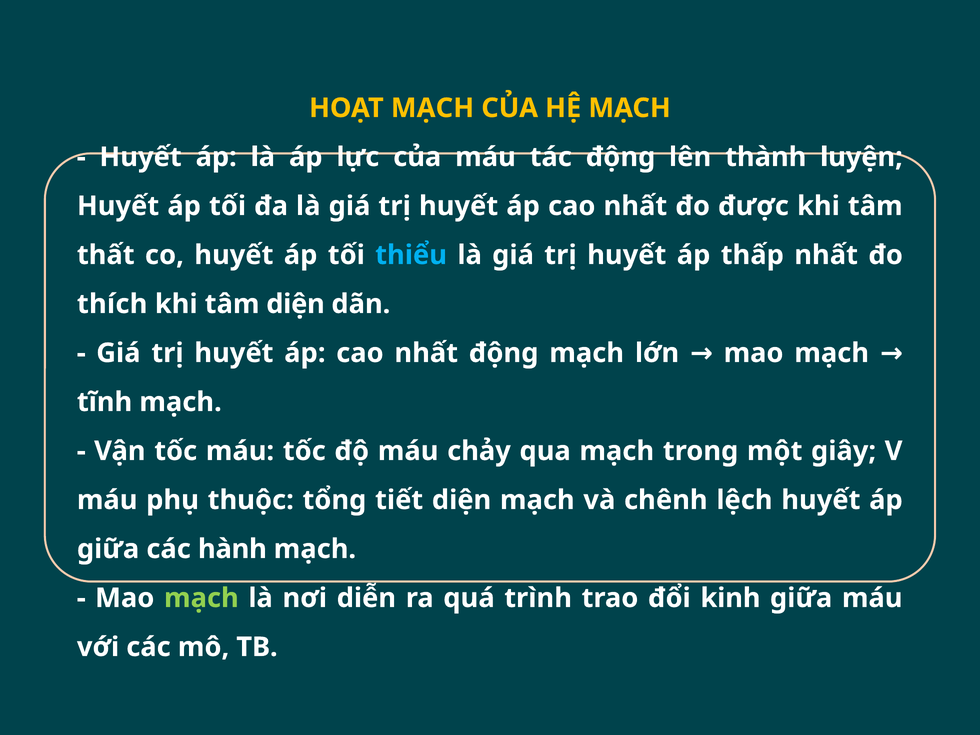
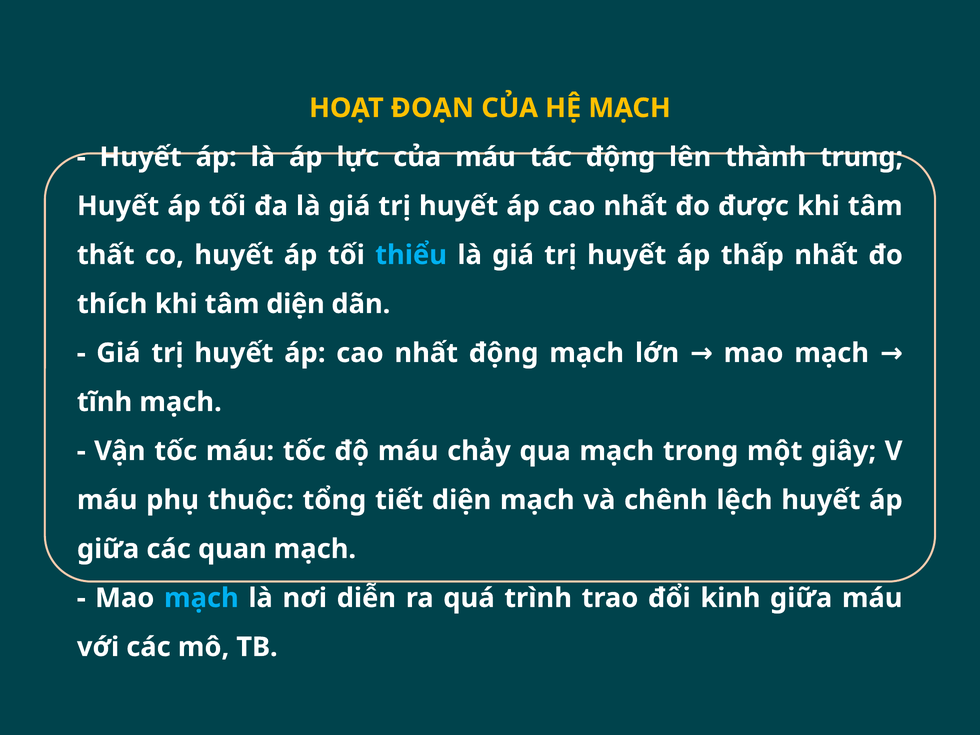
HOẠT MẠCH: MẠCH -> ĐOẠN (432, 108)
luyện: luyện -> trung (862, 157)
hành: hành -> quan (232, 549)
mạch colour: light green -> light blue (201, 598)
